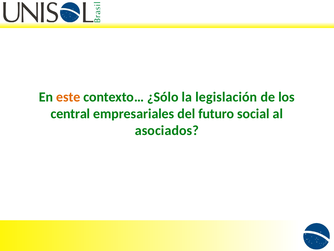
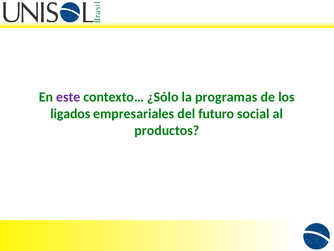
este colour: orange -> purple (68, 97)
legislación: legislación -> programas (226, 97)
central: central -> ligados (70, 114)
asociados: asociados -> productos (167, 130)
